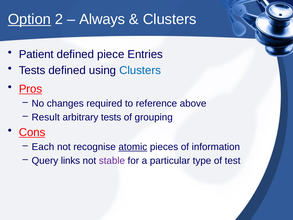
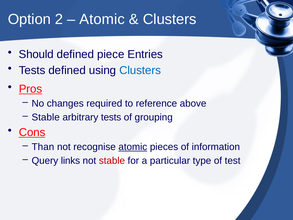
Option underline: present -> none (29, 19)
Always: Always -> Atomic (102, 19)
Patient: Patient -> Should (36, 54)
Result: Result -> Stable (46, 117)
Each: Each -> Than (43, 147)
stable colour: purple -> red (112, 160)
